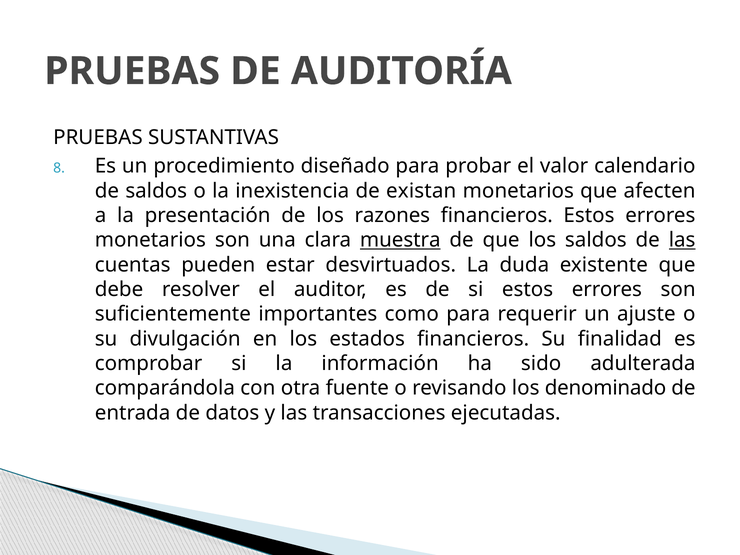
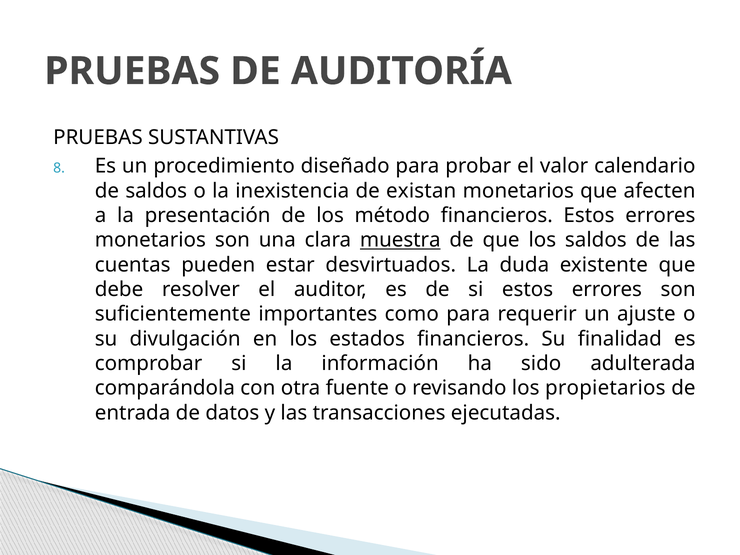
razones: razones -> método (392, 215)
las underline: present -> none (682, 240)
denominado: denominado -> propietarios (605, 388)
